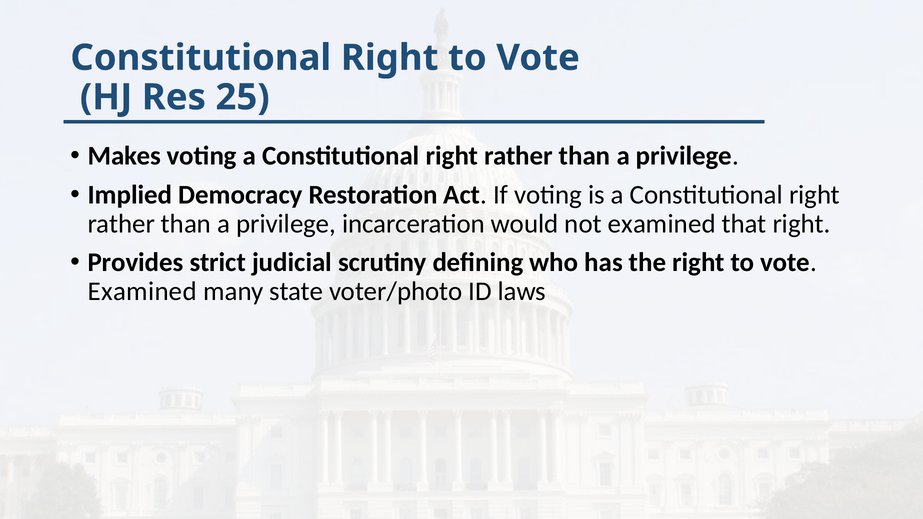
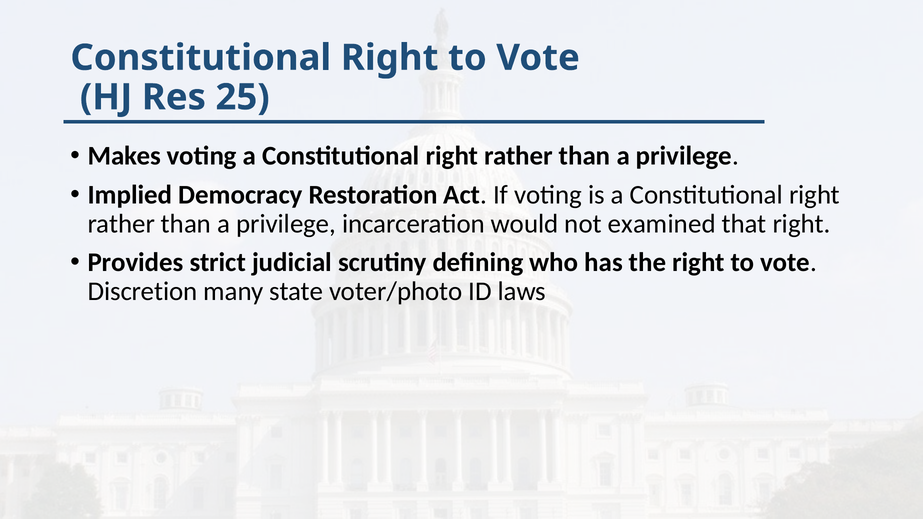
Examined: Examined -> Discretion (142, 292)
